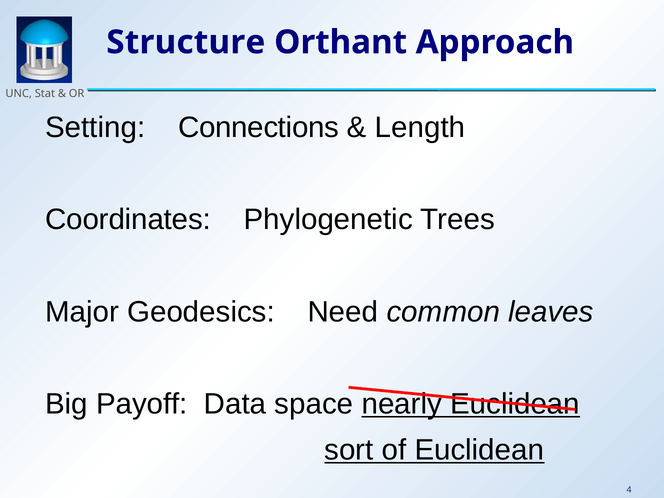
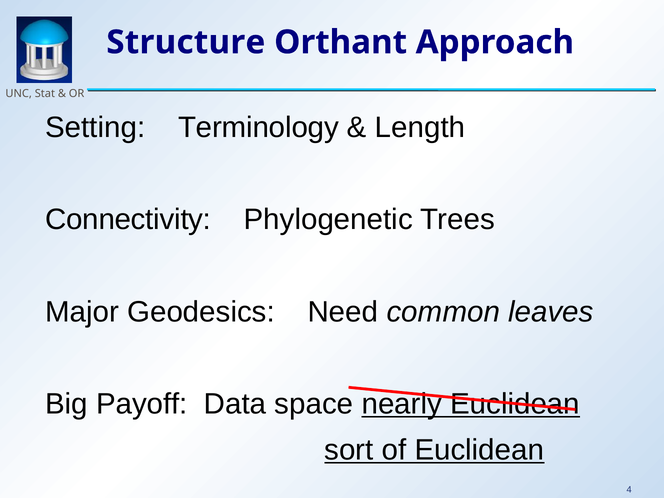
Connections: Connections -> Terminology (258, 128)
Coordinates: Coordinates -> Connectivity (128, 220)
